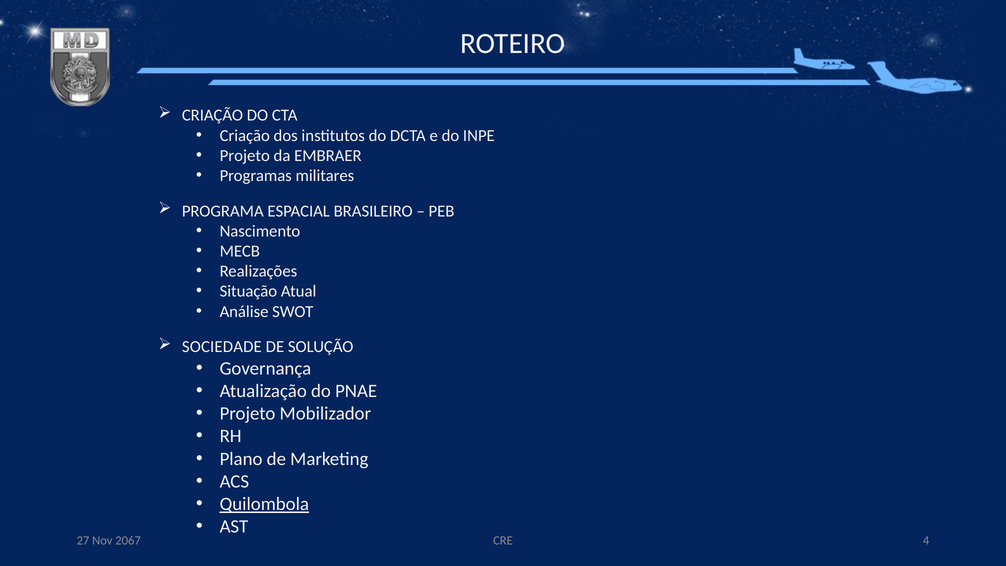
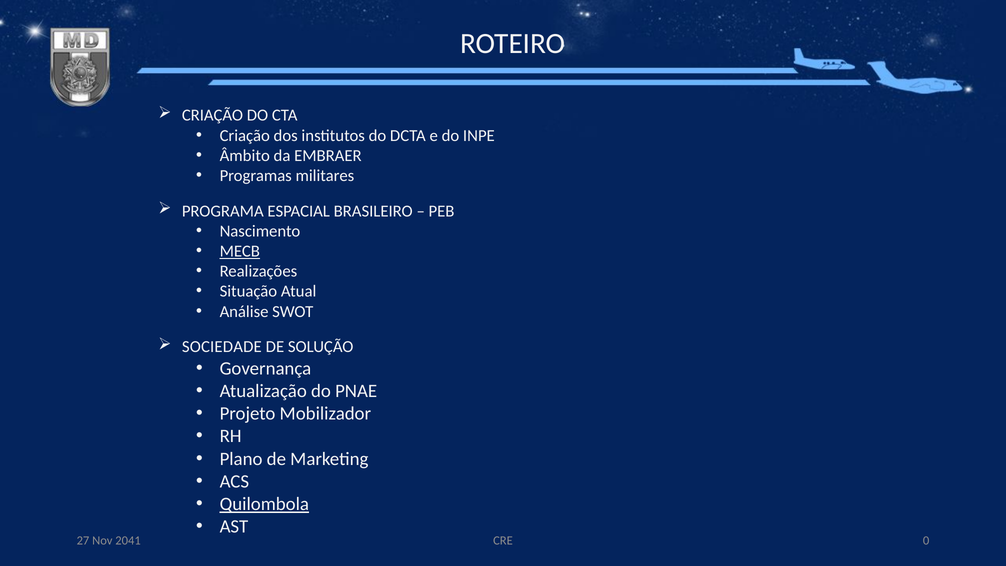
Projeto: Projeto -> Âmbito (245, 156)
MECB underline: none -> present (240, 251)
4: 4 -> 0 (926, 540)
2067: 2067 -> 2041 (128, 540)
